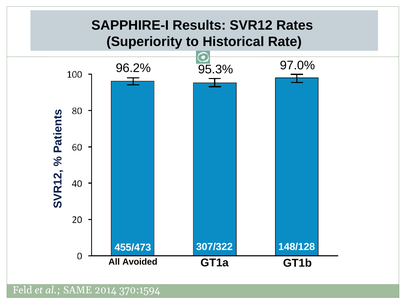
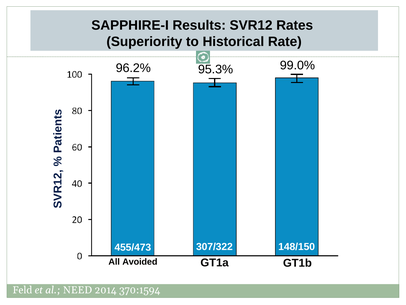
97.0%: 97.0% -> 99.0% (297, 65)
148/128: 148/128 -> 148/150 (297, 246)
SAME: SAME -> NEED (78, 290)
